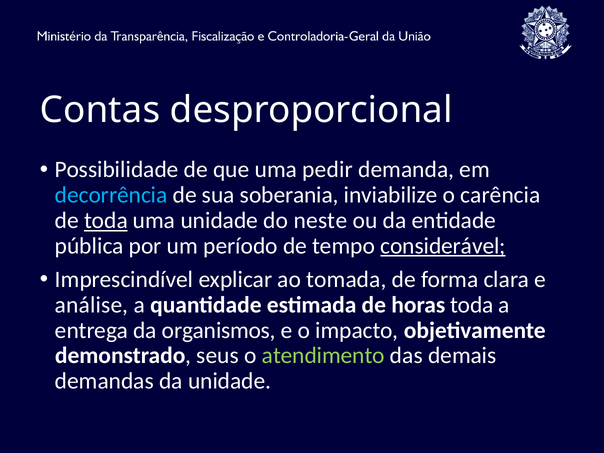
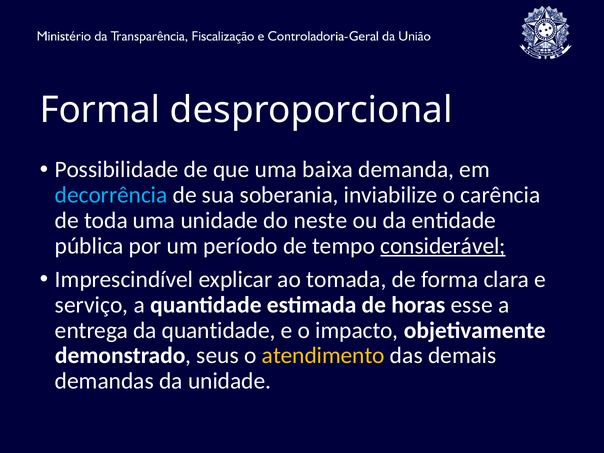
Contas: Contas -> Formal (100, 110)
pedir: pedir -> baixa (328, 170)
toda underline: present -> none (106, 220)
análise: análise -> serviço (92, 305)
horas toda: toda -> esse (472, 305)
da organismos: organismos -> quantidade (219, 330)
atendimento colour: light green -> yellow (323, 356)
